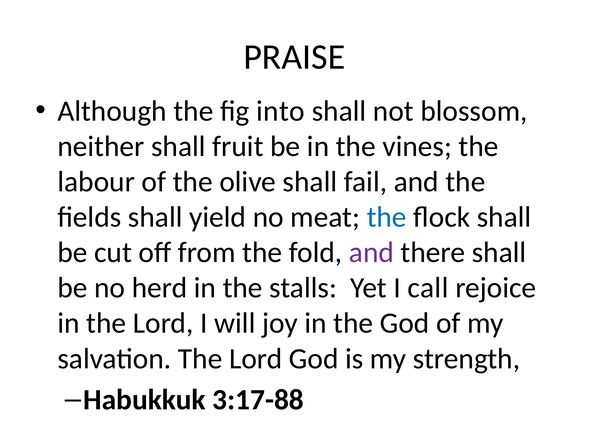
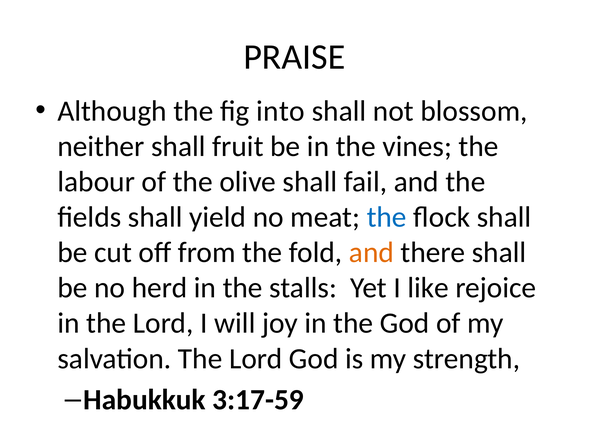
and colour: purple -> orange (371, 252)
call: call -> like (428, 288)
3:17-88: 3:17-88 -> 3:17-59 (258, 400)
